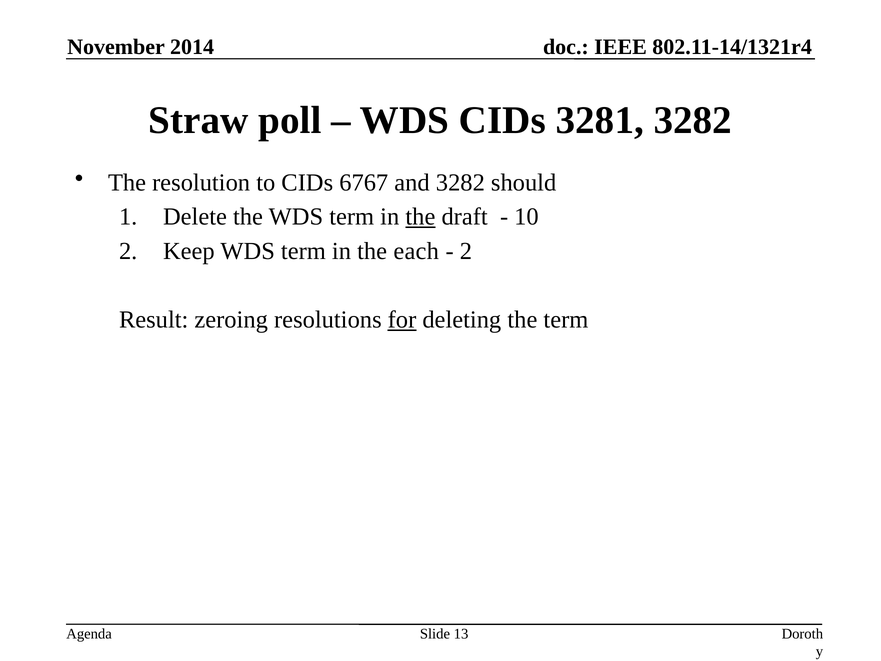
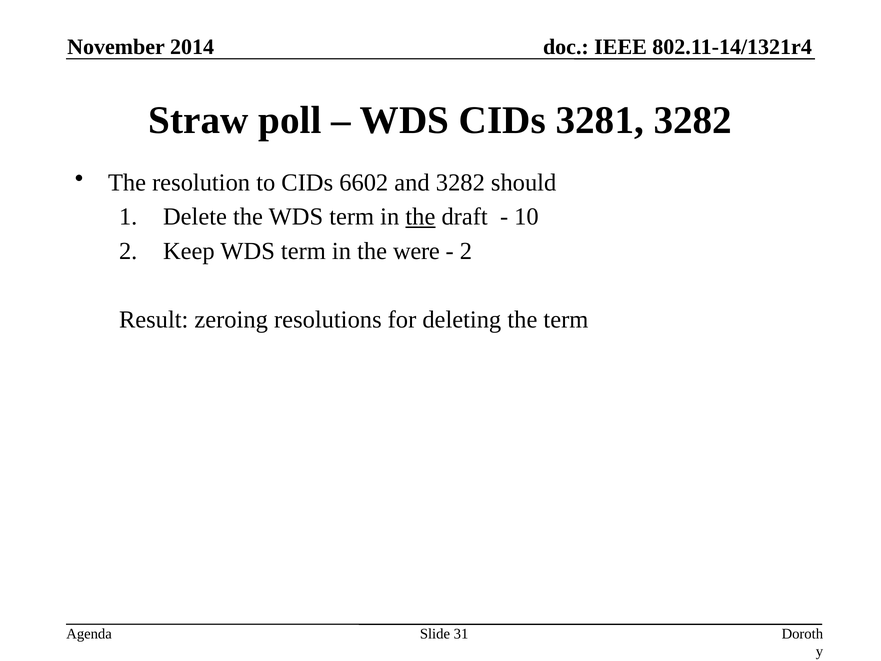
6767: 6767 -> 6602 (364, 182)
each: each -> were (416, 251)
for underline: present -> none (402, 319)
13: 13 -> 31 (461, 634)
